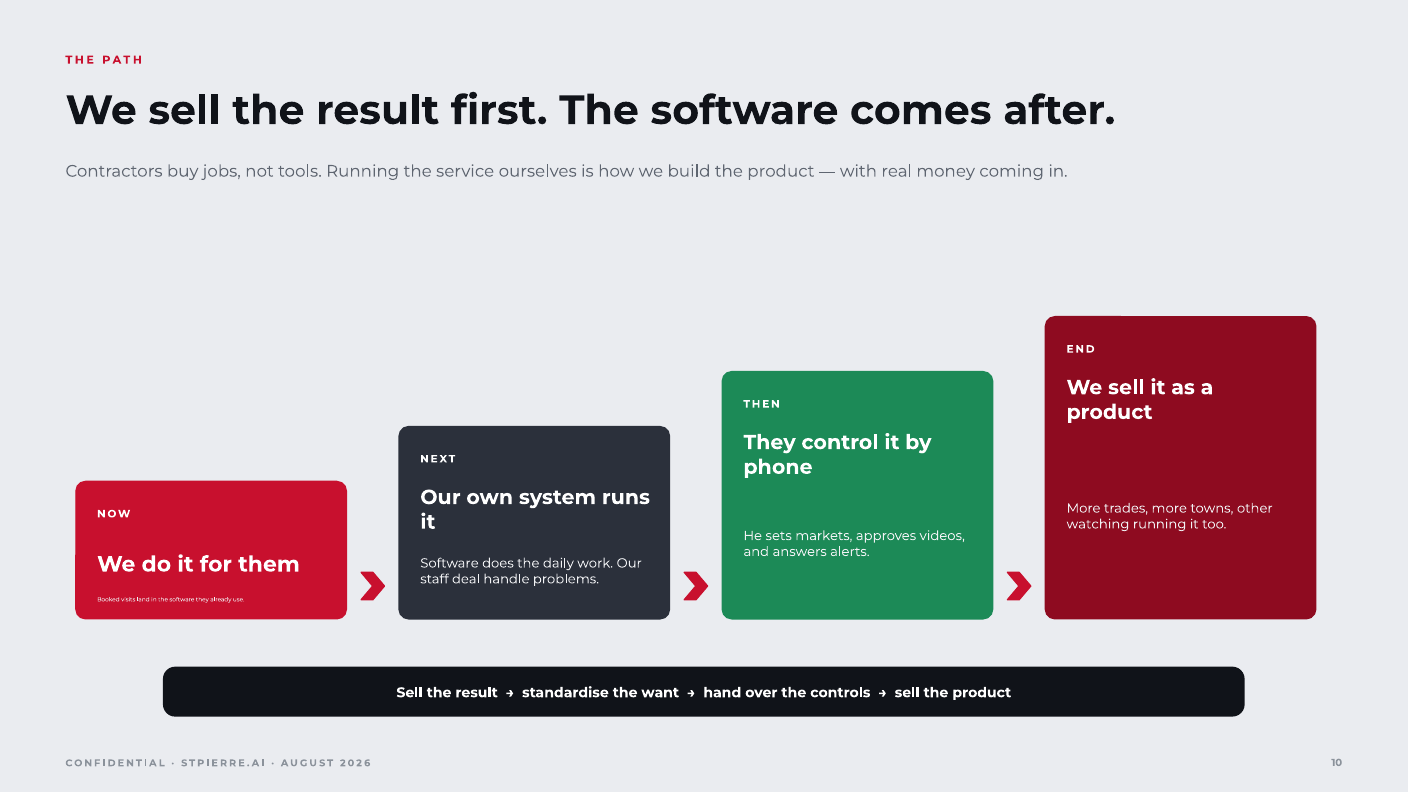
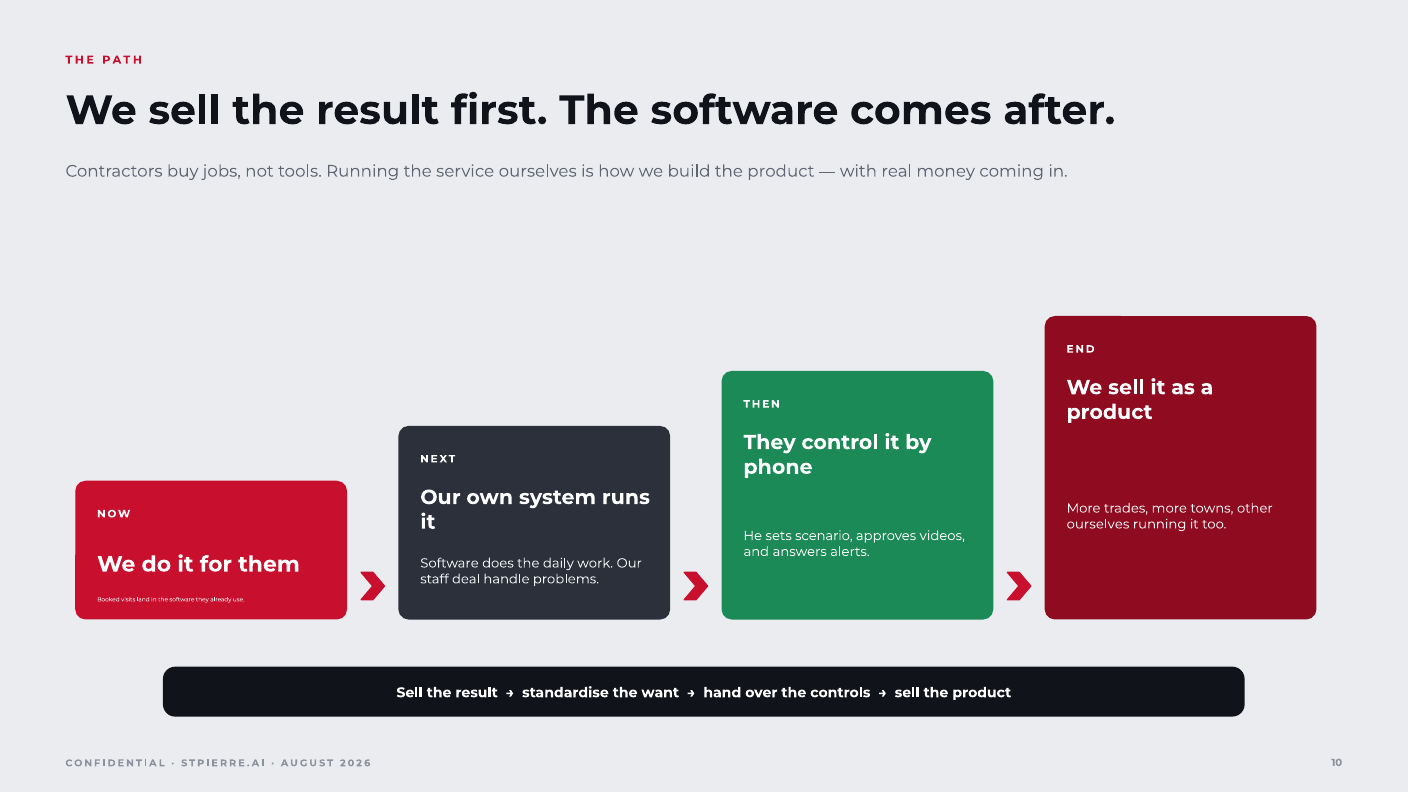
watching: watching -> ourselves (1098, 524)
markets: markets -> scenario (824, 536)
